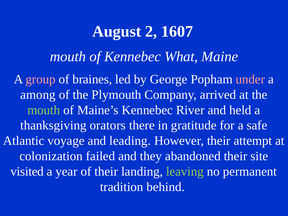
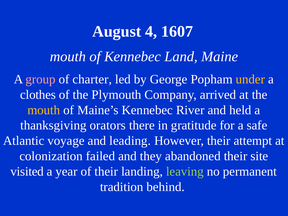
2: 2 -> 4 (151, 31)
What: What -> Land (181, 57)
braines: braines -> charter (92, 79)
under colour: pink -> yellow (250, 79)
among: among -> clothes (38, 95)
mouth colour: light green -> yellow (44, 110)
